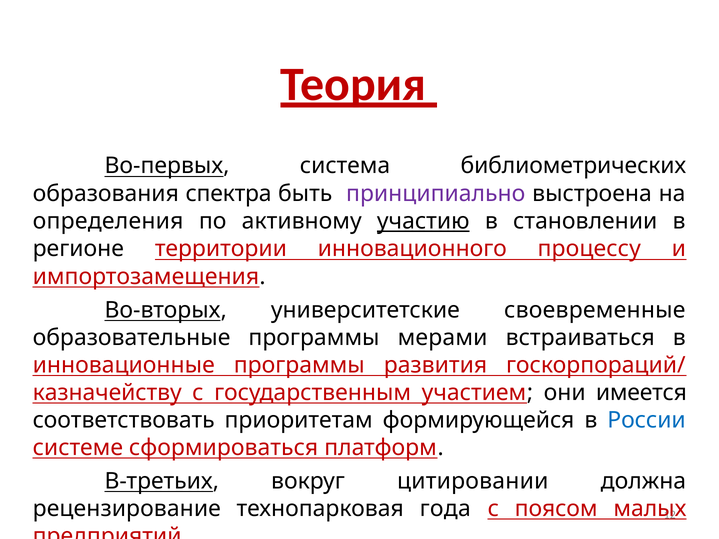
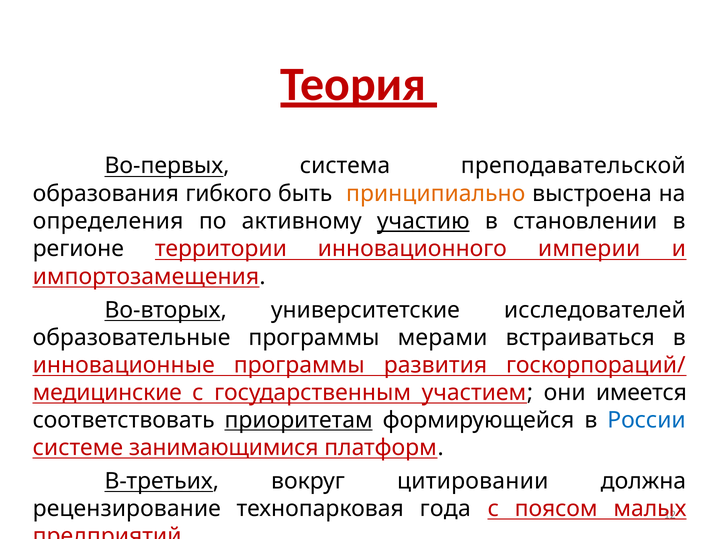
библиометрических: библиометрических -> преподавательской (573, 166)
спектра: спектра -> гибкого (229, 194)
принципиально colour: purple -> orange (436, 194)
процессу: процессу -> империи (589, 249)
своевременные: своевременные -> исследователей (595, 310)
казначейству: казначейству -> медицинские (107, 393)
приоритетам underline: none -> present (299, 420)
сформироваться: сформироваться -> занимающимися (224, 448)
